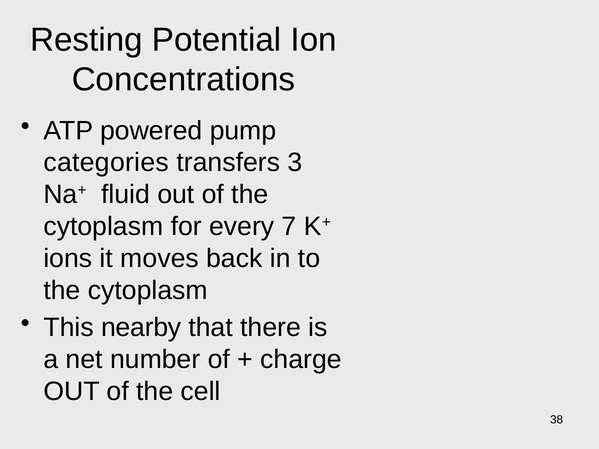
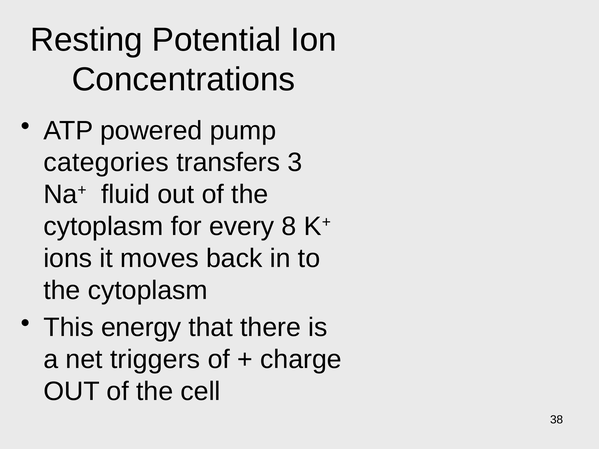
7: 7 -> 8 (289, 227)
nearby: nearby -> energy (141, 328)
number: number -> triggers (155, 360)
